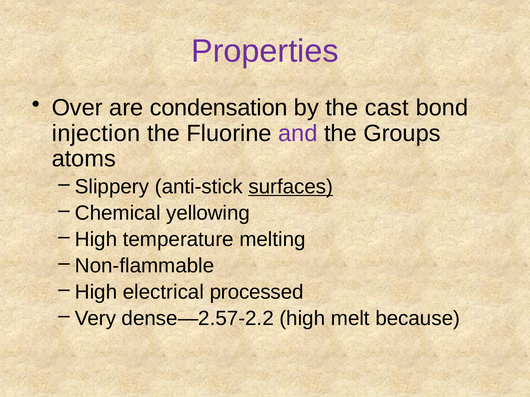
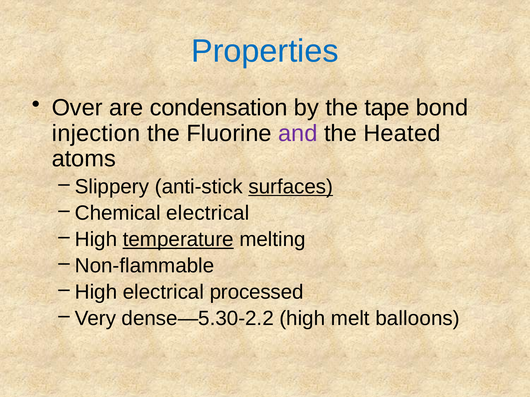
Properties colour: purple -> blue (265, 51)
cast: cast -> tape (387, 108)
Groups: Groups -> Heated (402, 133)
Chemical yellowing: yellowing -> electrical (208, 213)
temperature underline: none -> present (178, 240)
dense—2.57-2.2: dense—2.57-2.2 -> dense—5.30-2.2 (198, 319)
because: because -> balloons (418, 319)
